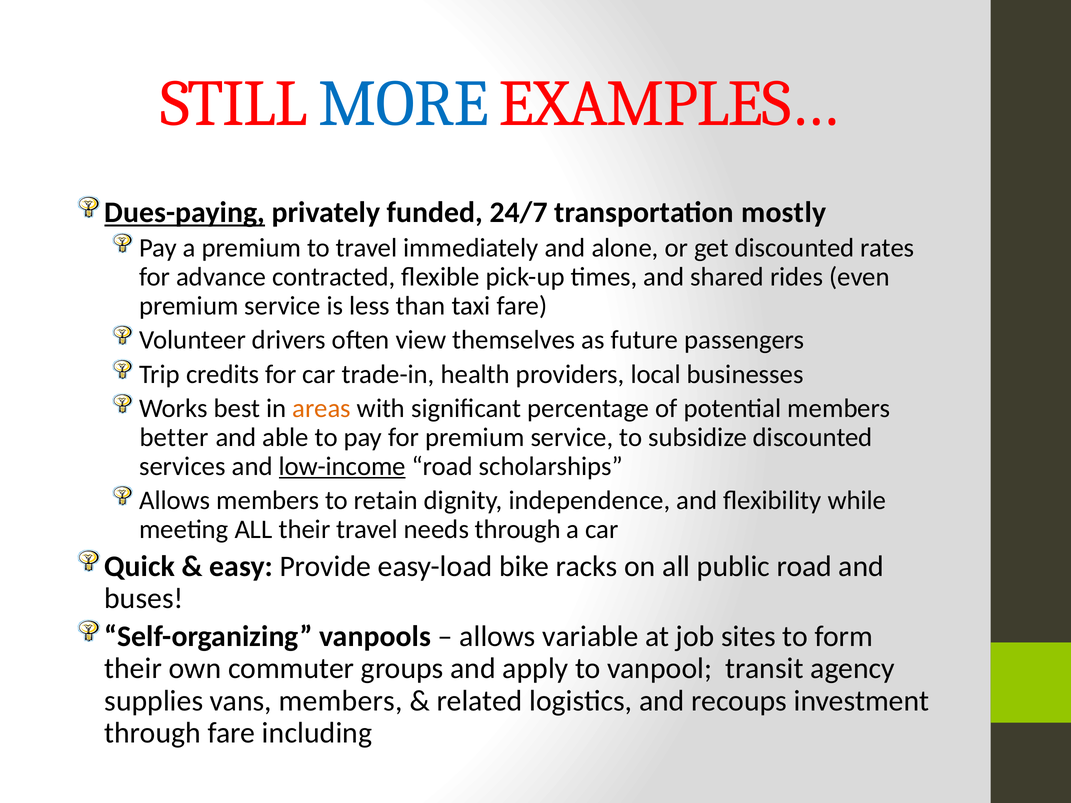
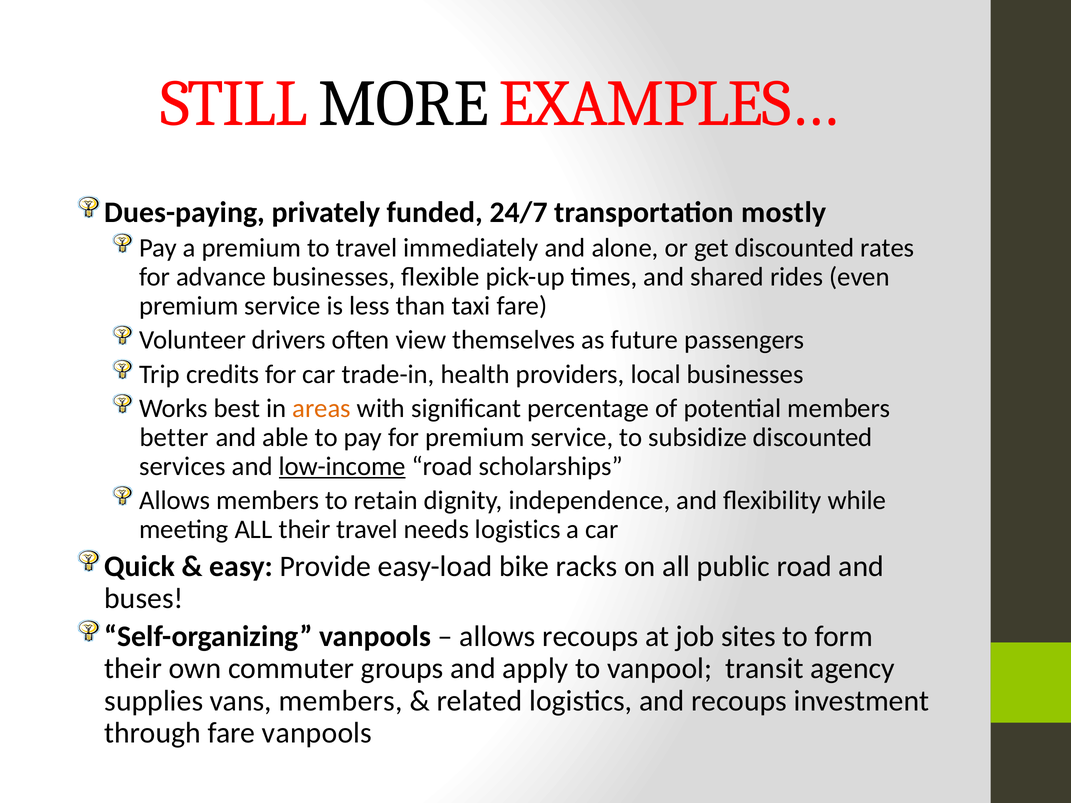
MORE colour: blue -> black (404, 104)
Dues-paying underline: present -> none (185, 213)
advance contracted: contracted -> businesses (334, 277)
needs through: through -> logistics (518, 530)
allows variable: variable -> recoups (590, 637)
fare including: including -> vanpools (317, 733)
